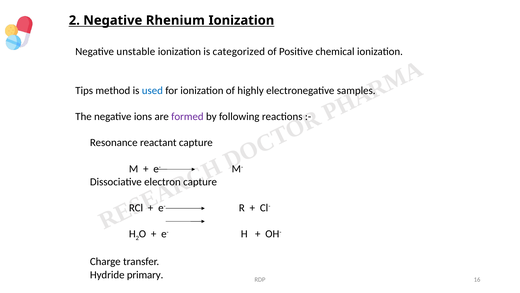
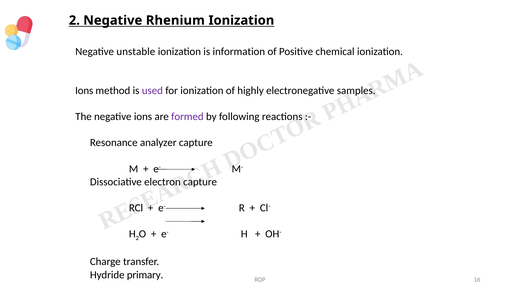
categorized: categorized -> information (239, 51)
Tips: Tips -> Ions (84, 90)
used colour: blue -> purple (152, 90)
reactant: reactant -> analyzer (158, 142)
